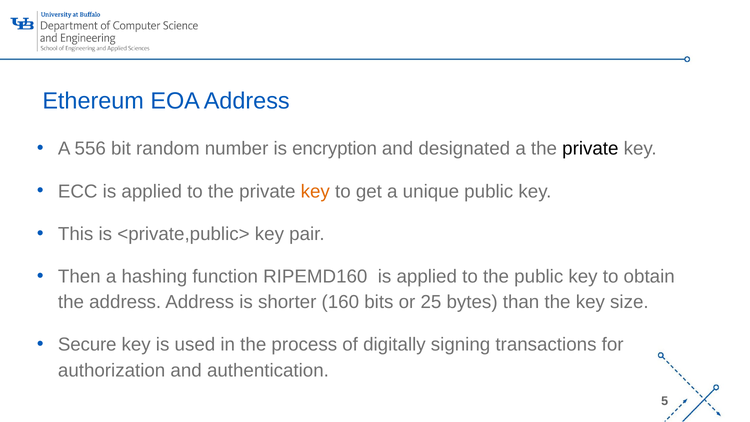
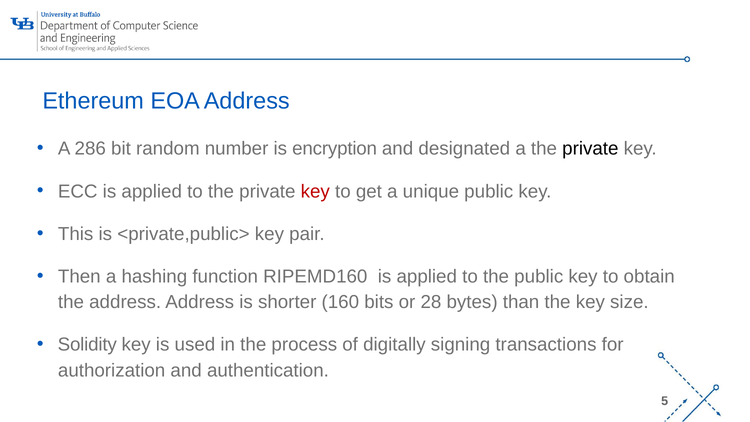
556: 556 -> 286 (90, 149)
key colour: orange -> red (315, 191)
25: 25 -> 28 (431, 302)
Secure: Secure -> Solidity (87, 345)
